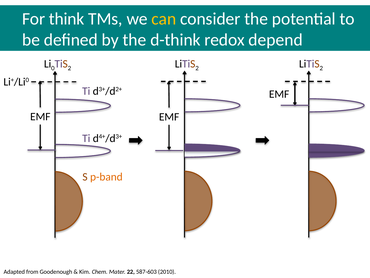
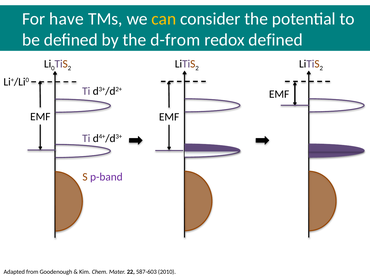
think: think -> have (66, 19)
d-think: d-think -> d-from (175, 40)
redox depend: depend -> defined (276, 40)
p-band colour: orange -> purple (106, 177)
